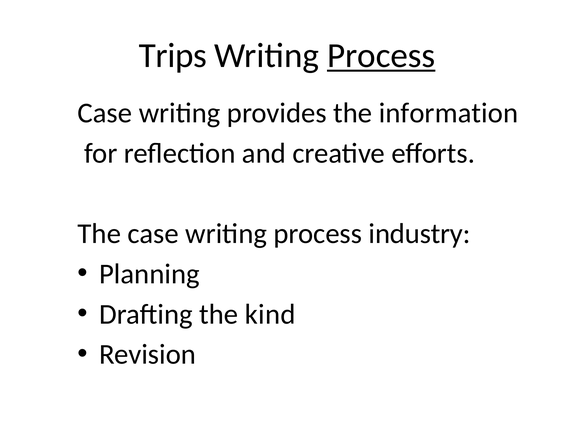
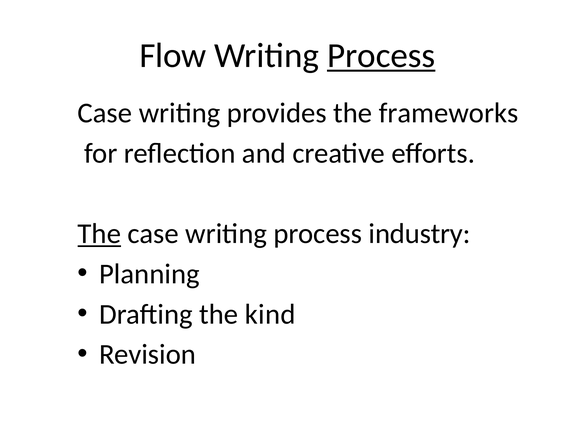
Trips: Trips -> Flow (173, 56)
information: information -> frameworks (449, 113)
The underline: none -> present (99, 234)
